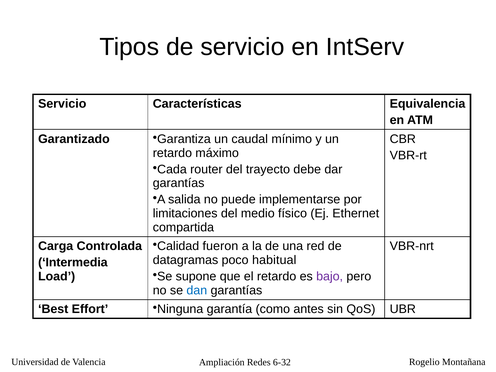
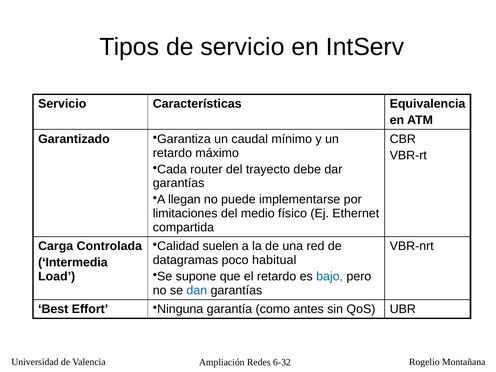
salida: salida -> llegan (184, 200)
fueron: fueron -> suelen (221, 246)
bajo colour: purple -> blue (330, 276)
